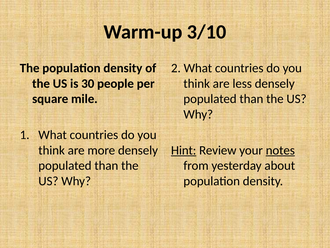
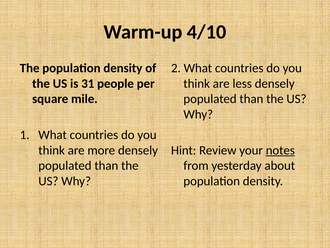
3/10: 3/10 -> 4/10 (207, 32)
30: 30 -> 31 (88, 83)
Hint underline: present -> none (184, 150)
